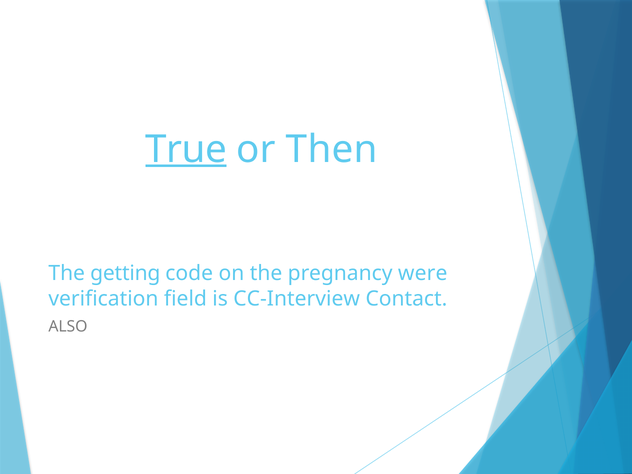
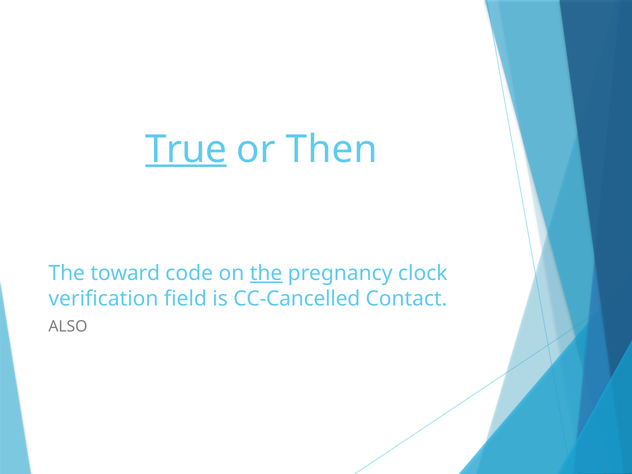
getting: getting -> toward (125, 273)
the underline: none -> present (266, 273)
were: were -> clock (423, 273)
CC-Interview: CC-Interview -> CC-Cancelled (297, 299)
